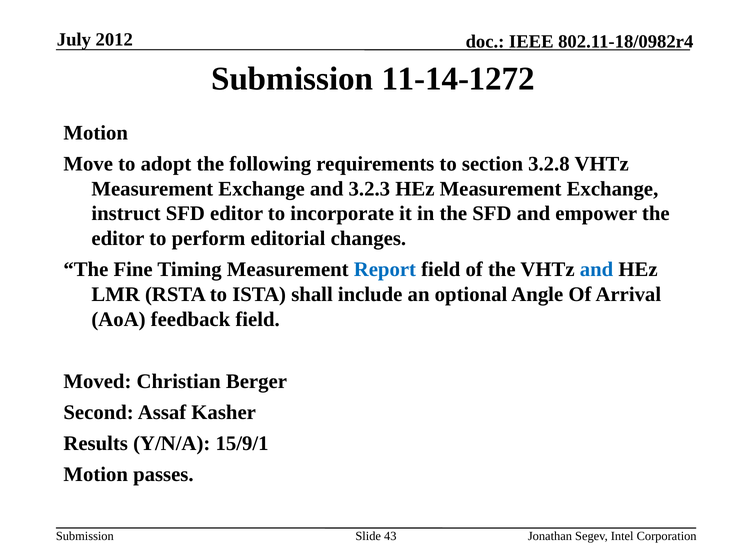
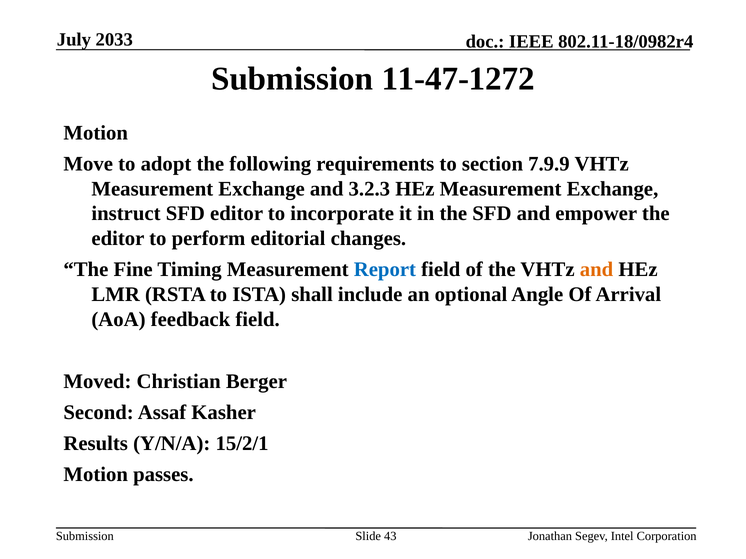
2012: 2012 -> 2033 (114, 40)
11-14-1272: 11-14-1272 -> 11-47-1272 (458, 79)
3.2.8: 3.2.8 -> 7.9.9 (549, 164)
and colour: blue -> orange (597, 270)
15/9/1: 15/9/1 -> 15/2/1 (242, 444)
